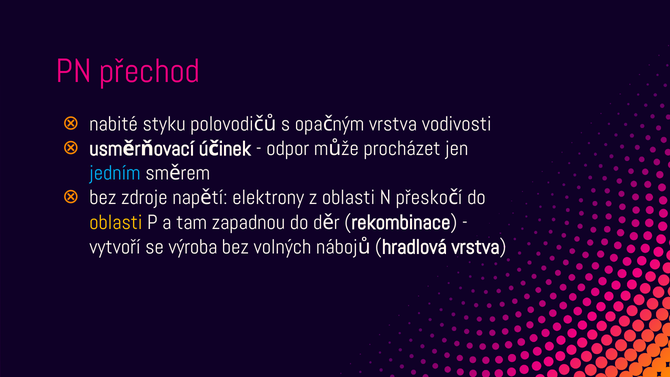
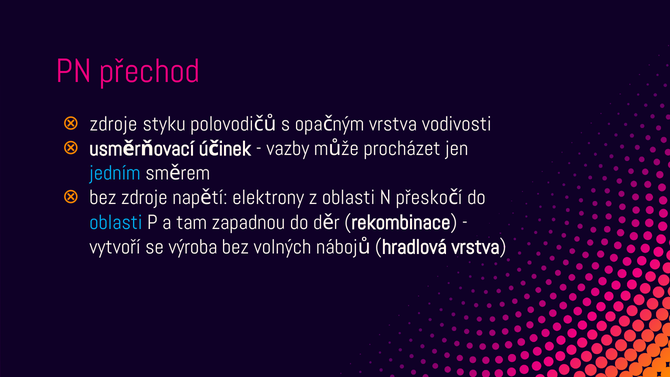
nabité: nabité -> zdroje (113, 124)
odpor: odpor -> vazby (288, 149)
oblasti colour: yellow -> light blue (116, 222)
